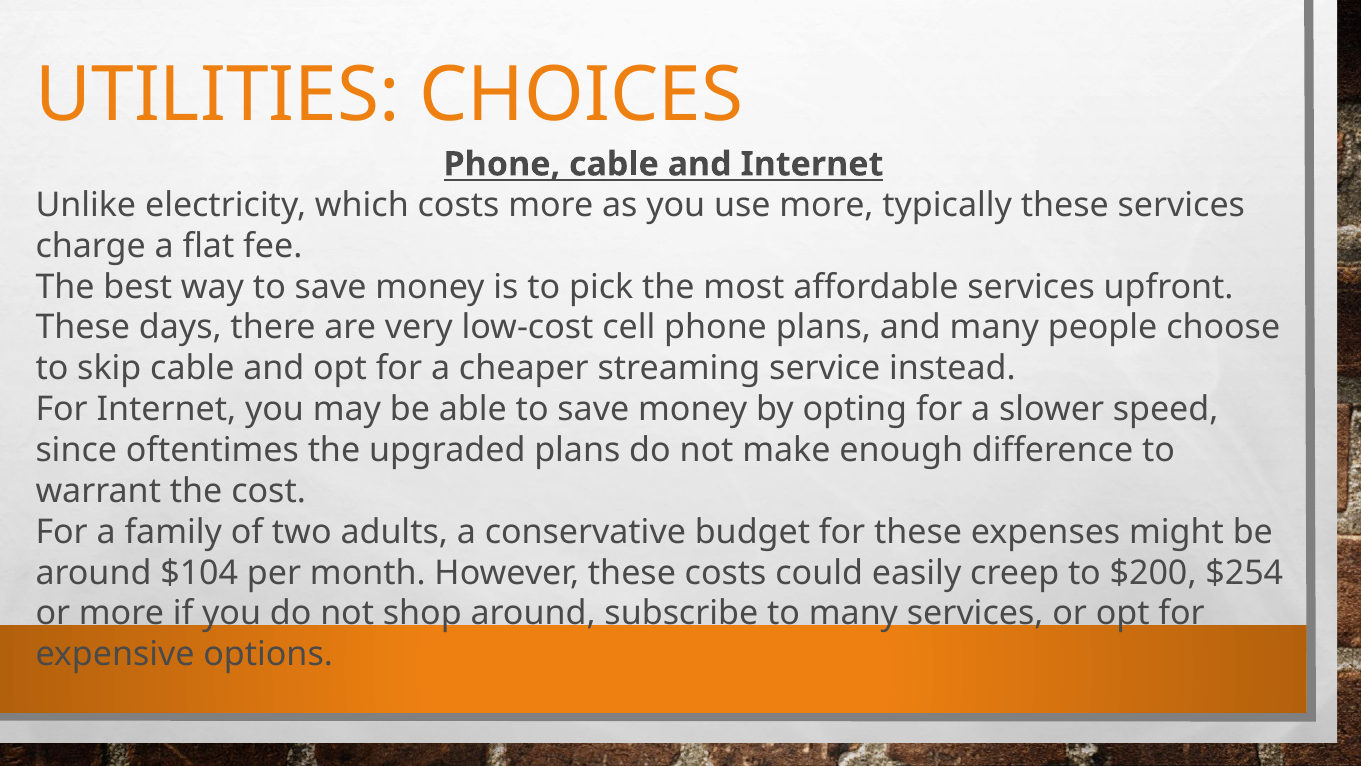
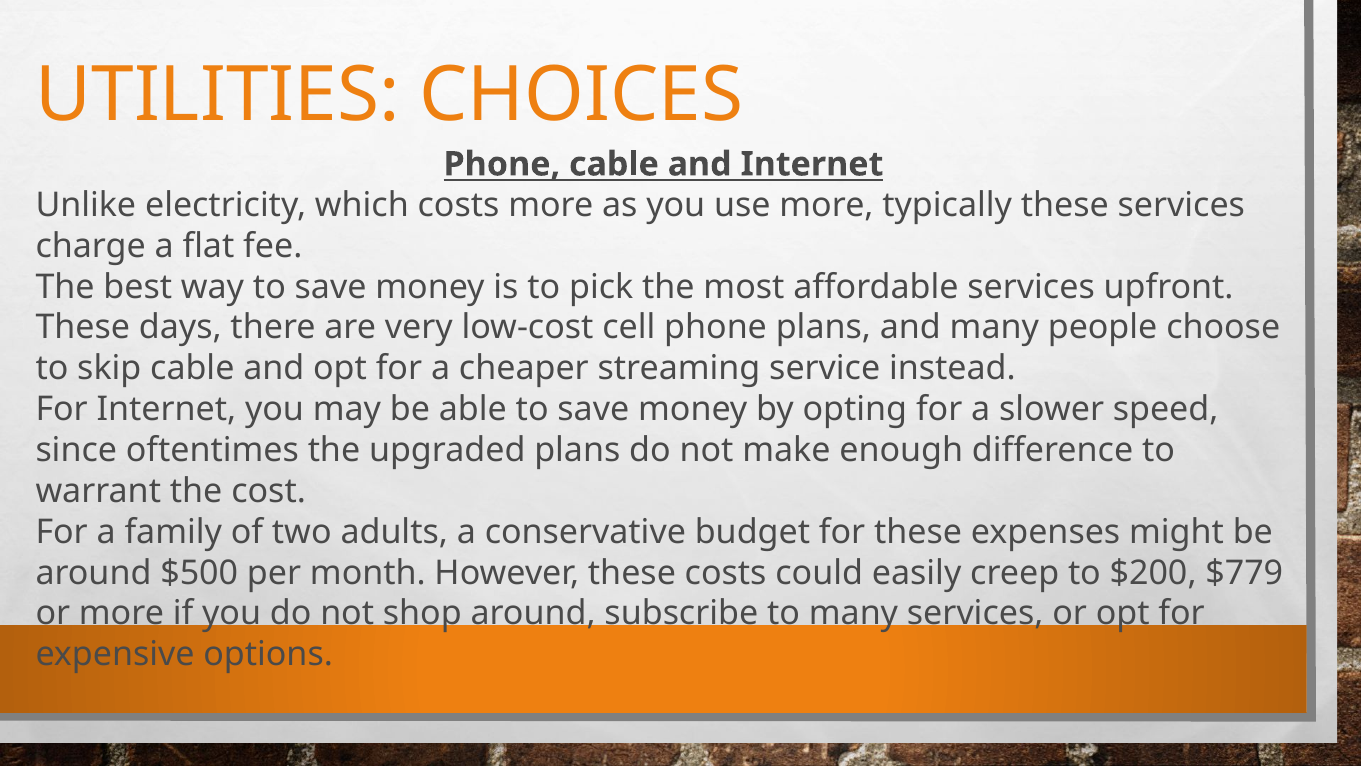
$104: $104 -> $500 (199, 572)
$254: $254 -> $779 (1244, 572)
